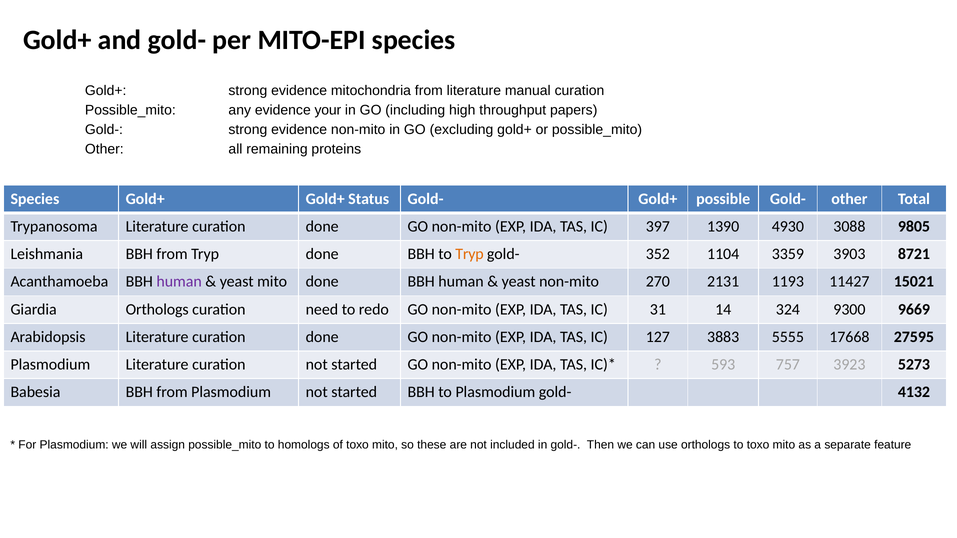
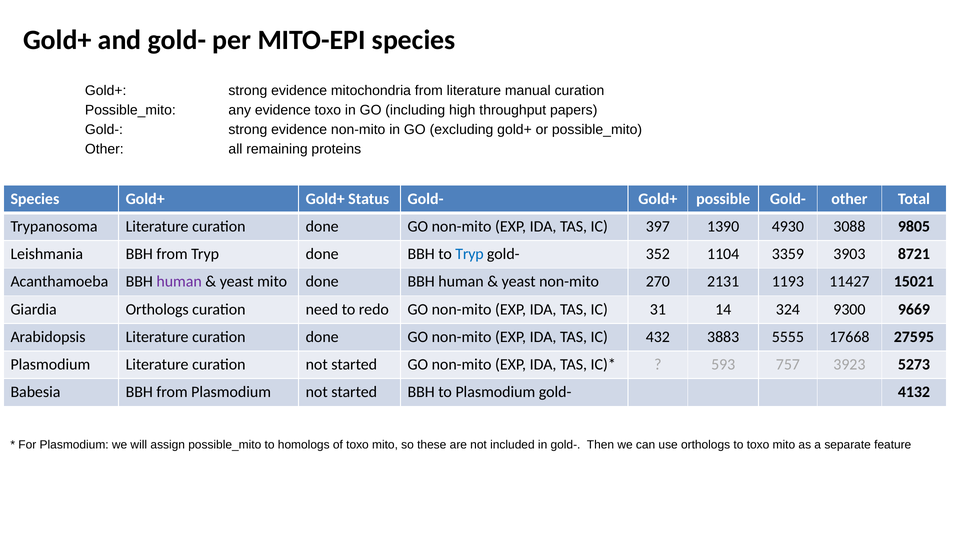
evidence your: your -> toxo (328, 110)
Tryp colour: orange -> blue (470, 254)
127: 127 -> 432 (658, 337)
